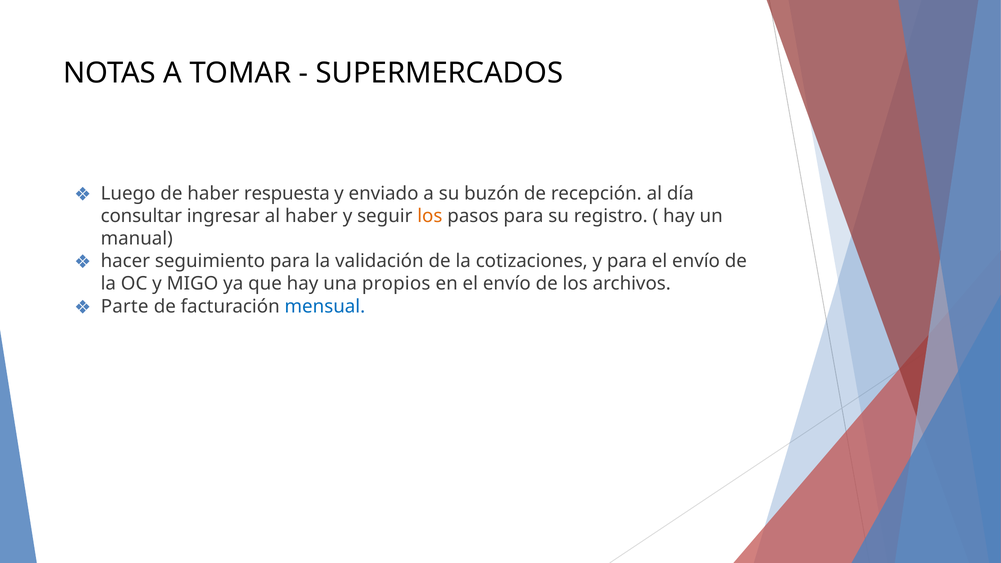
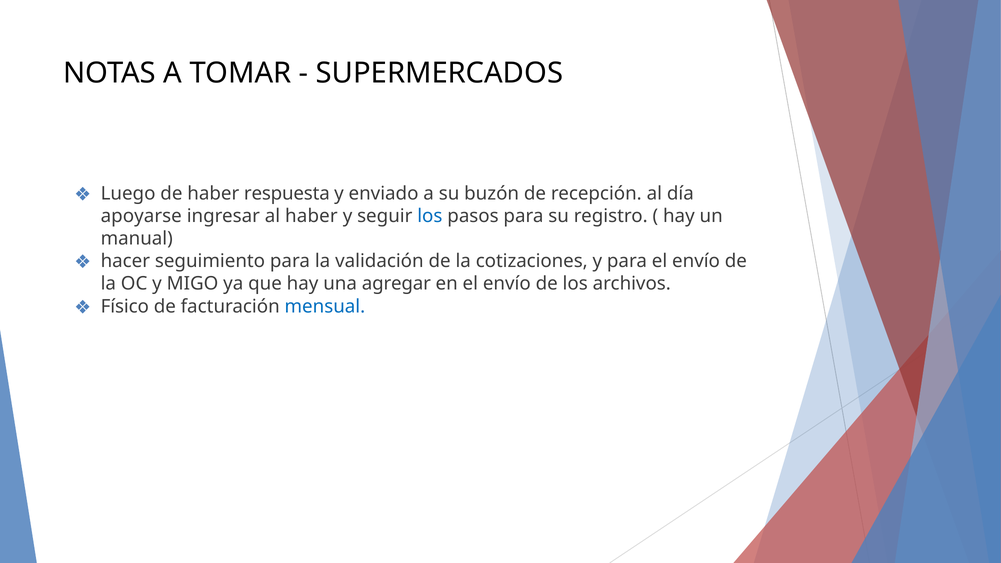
consultar: consultar -> apoyarse (141, 216)
los colour: orange -> blue (430, 216)
propios: propios -> agregar (396, 284)
Parte: Parte -> Físico (125, 306)
